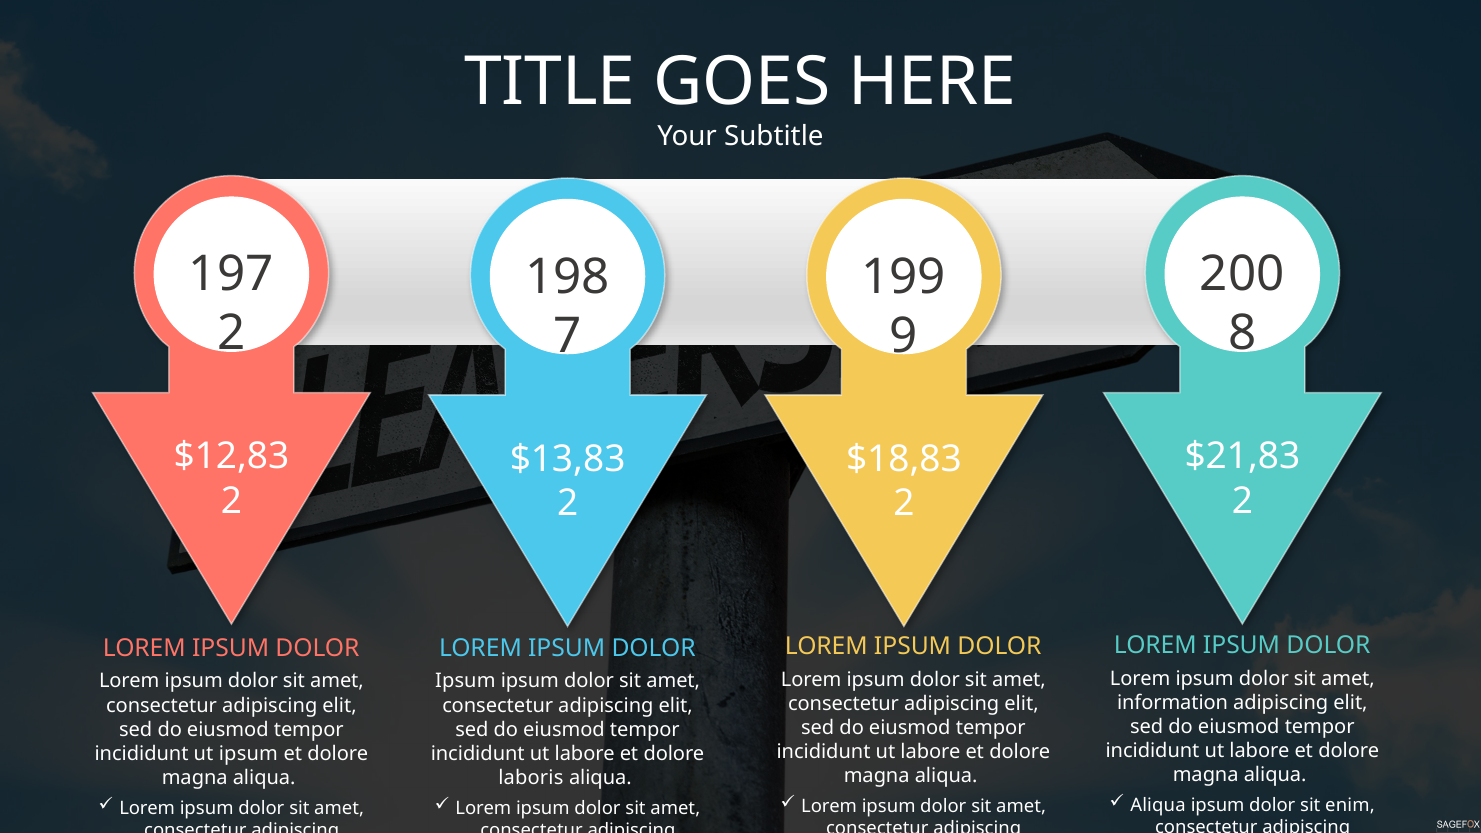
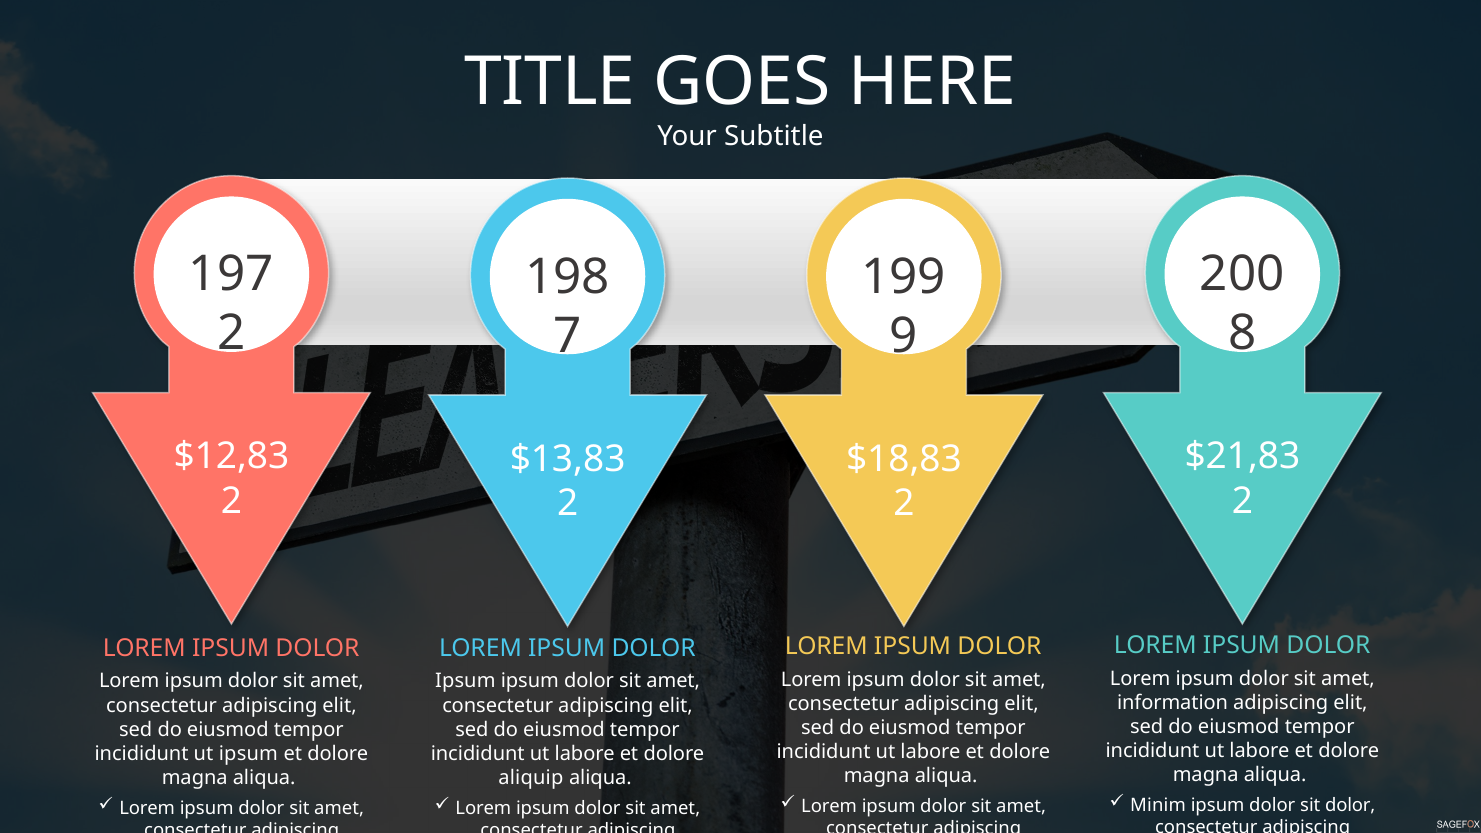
laboris: laboris -> aliquip (531, 778)
Aliqua: Aliqua -> Minim (1158, 805)
sit enim: enim -> dolor (1350, 805)
